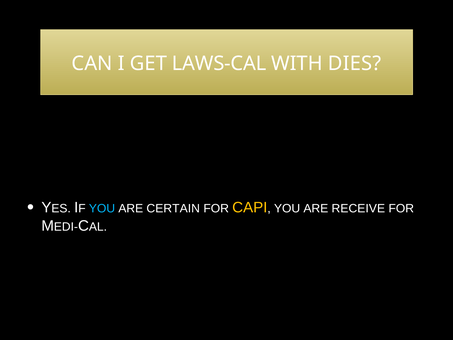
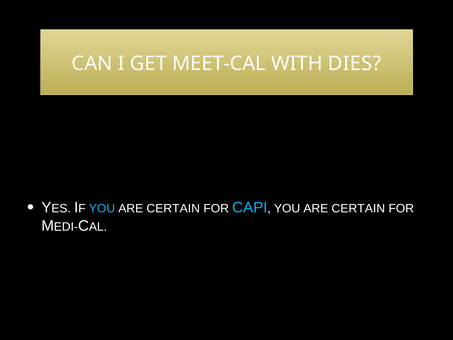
LAWS-CAL: LAWS-CAL -> MEET-CAL (219, 63)
CAPI colour: yellow -> light blue (250, 207)
RECEIVE: RECEIVE -> CERTAIN (358, 208)
